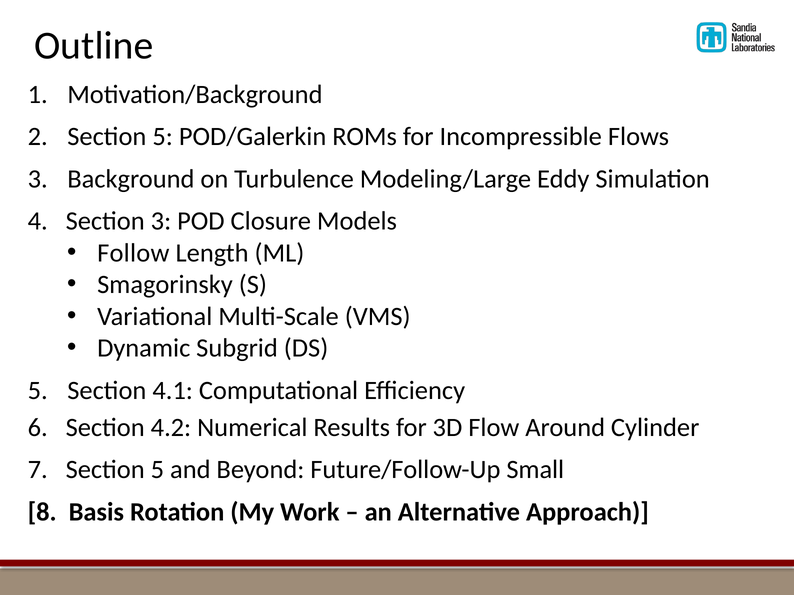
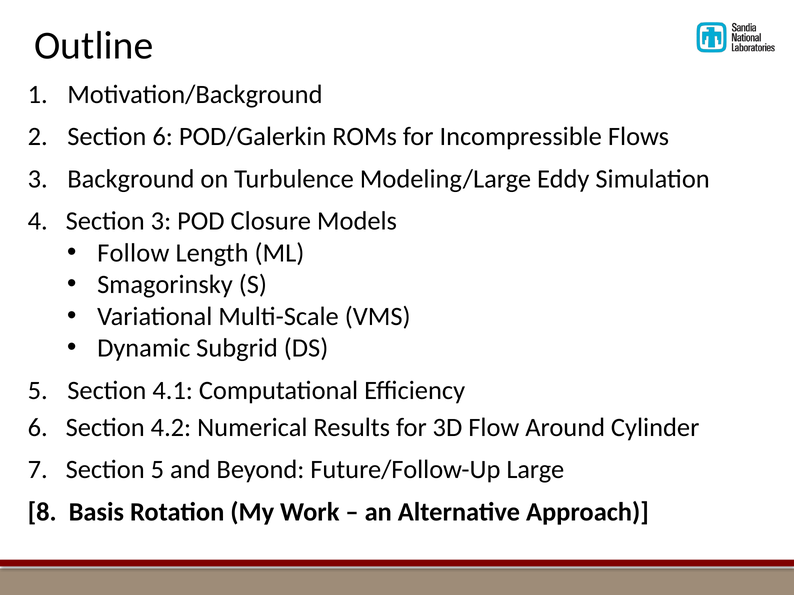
2 Section 5: 5 -> 6 (163, 137)
Small: Small -> Large (535, 470)
